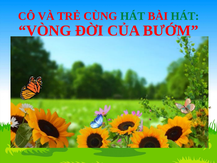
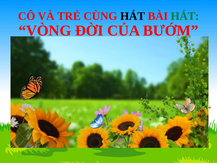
HÁT colour: green -> black (133, 16)
